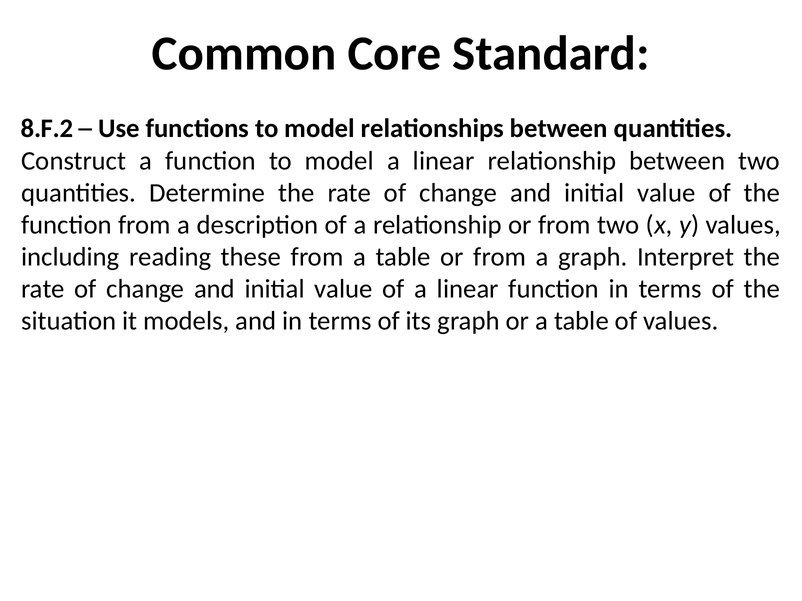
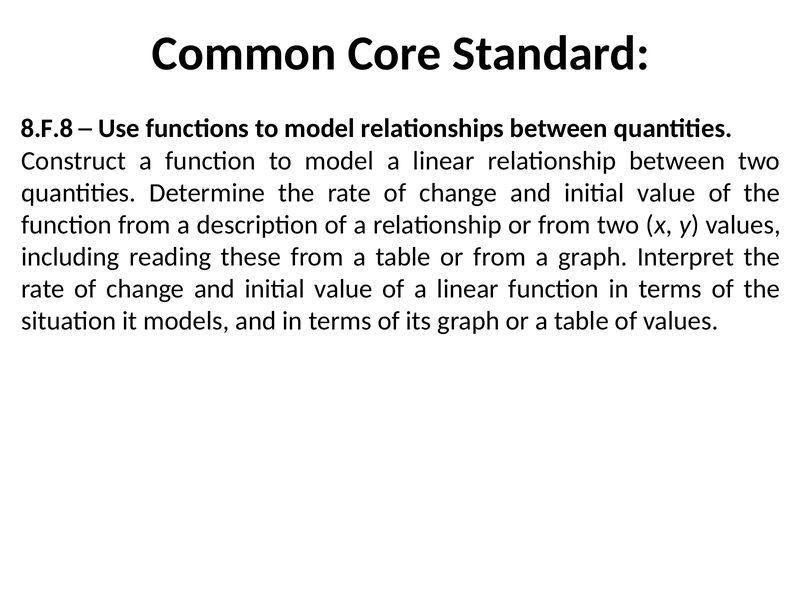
8.F.2: 8.F.2 -> 8.F.8 (47, 129)
